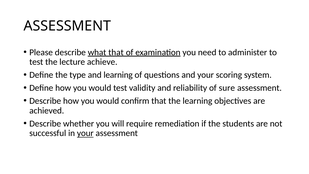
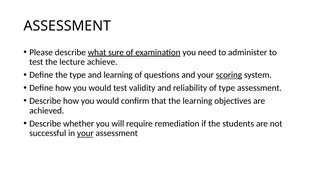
what that: that -> sure (116, 52)
scoring underline: none -> present (229, 75)
of sure: sure -> type (227, 88)
